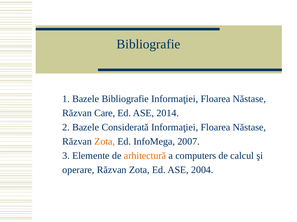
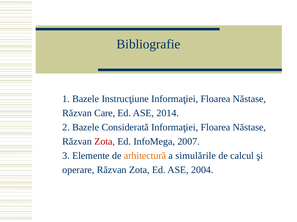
Bazele Bibliografie: Bibliografie -> Instrucţiune (125, 99)
Zota colour: orange -> red (105, 142)
computers: computers -> simulările (196, 156)
